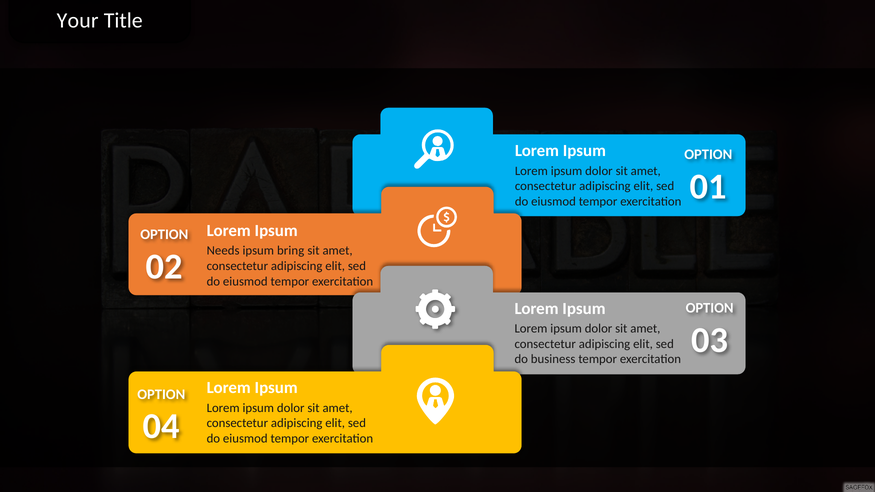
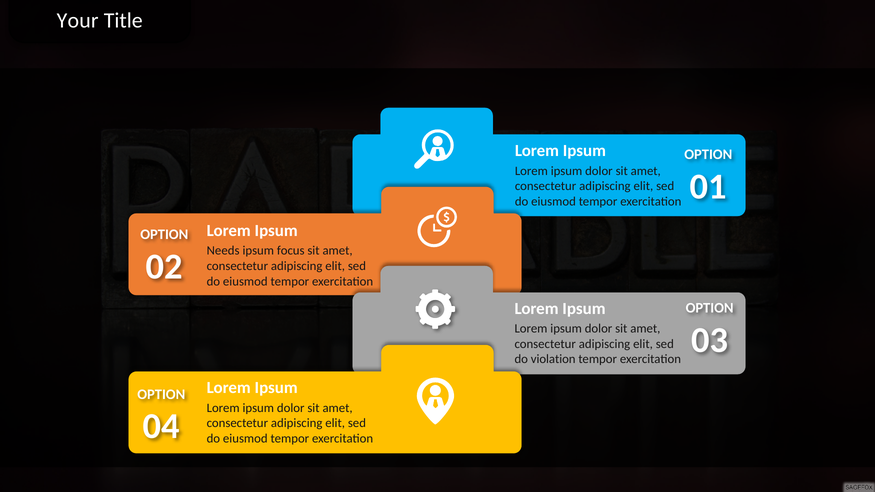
bring: bring -> focus (291, 251)
business: business -> violation (553, 359)
